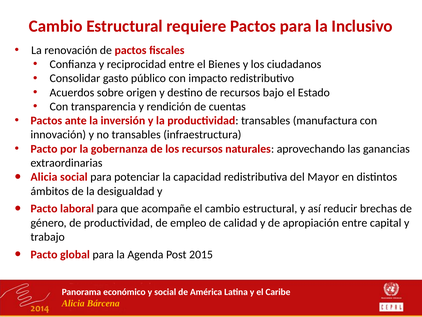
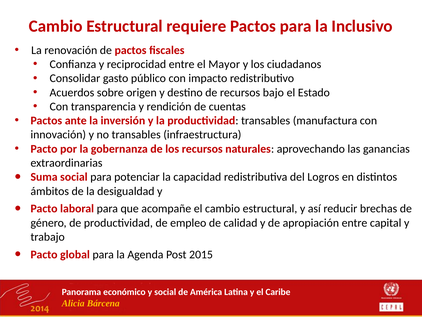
Bienes: Bienes -> Mayor (224, 64)
Alicia: Alicia -> Suma (44, 177)
Mayor: Mayor -> Logros (323, 177)
